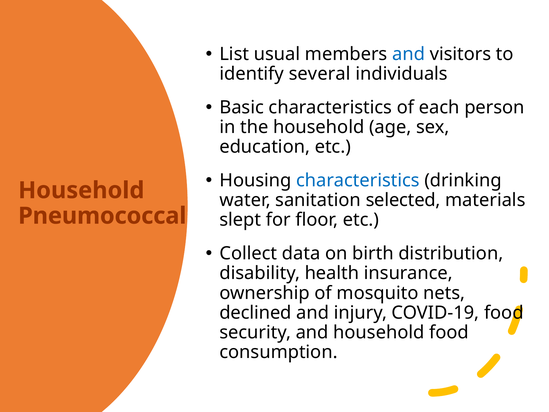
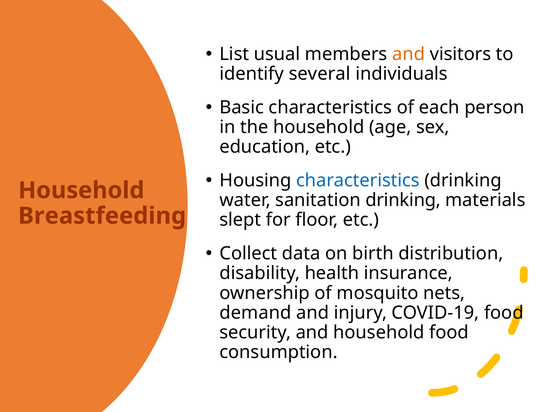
and colour: blue -> orange (409, 54)
sanitation selected: selected -> drinking (403, 200)
Pneumococcal: Pneumococcal -> Breastfeeding (102, 216)
declined: declined -> demand (255, 313)
